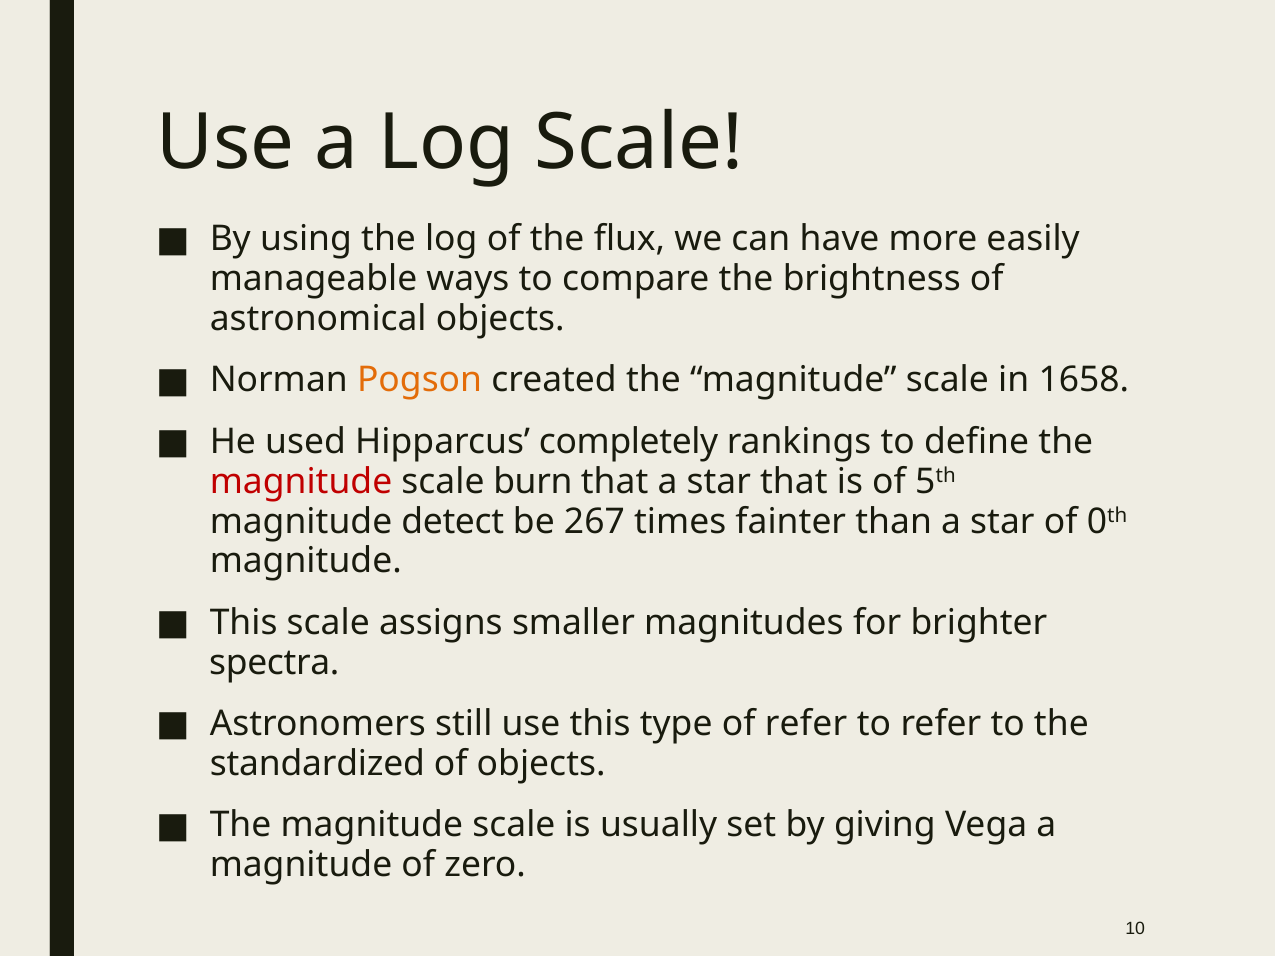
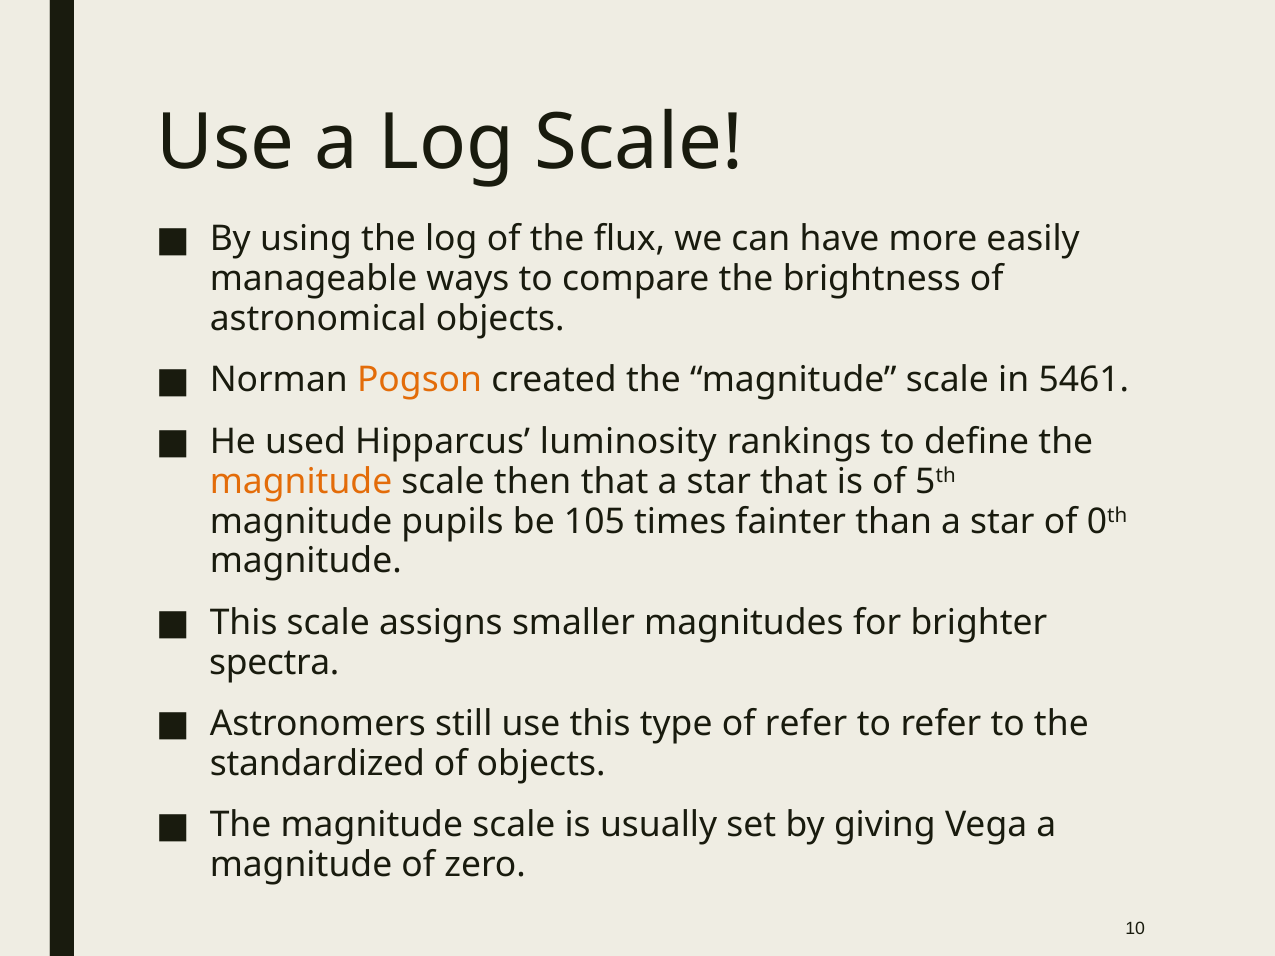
1658: 1658 -> 5461 (1084, 380)
completely: completely -> luminosity (628, 442)
magnitude colour: red -> orange (301, 481)
burn: burn -> then (533, 481)
detect: detect -> pupils (452, 521)
267: 267 -> 105 (594, 521)
